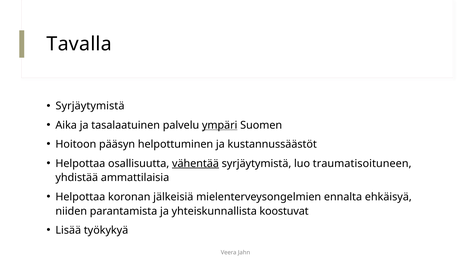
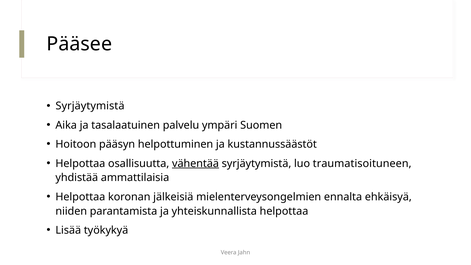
Tavalla: Tavalla -> Pääsee (79, 44)
ympäri underline: present -> none (220, 125)
yhteiskunnallista koostuvat: koostuvat -> helpottaa (284, 211)
